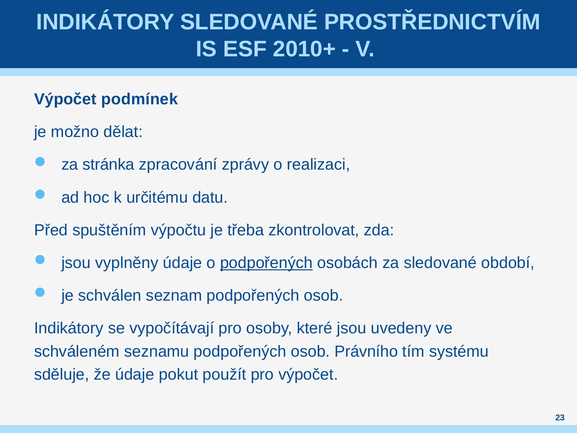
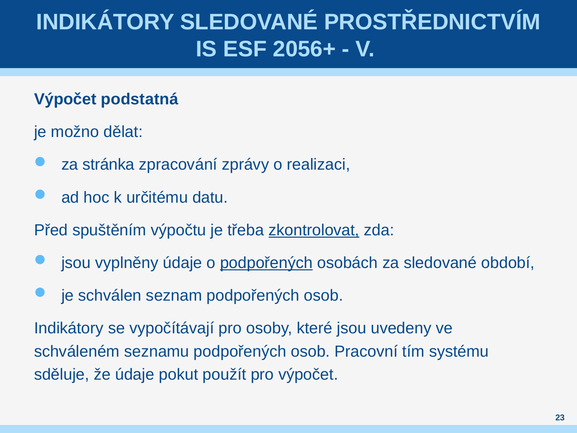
2010+: 2010+ -> 2056+ (304, 49)
podmínek: podmínek -> podstatná (140, 99)
zkontrolovat underline: none -> present (314, 230)
Právního: Právního -> Pracovní (366, 351)
